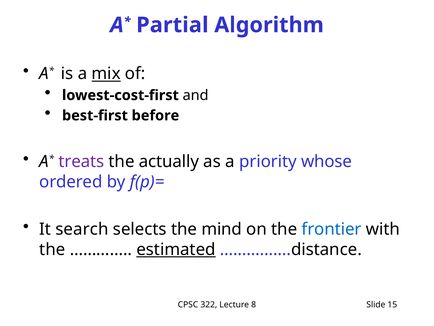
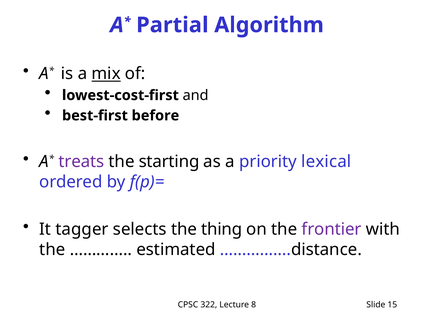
actually: actually -> starting (169, 161)
whose: whose -> lexical (326, 161)
search: search -> tagger (82, 229)
mind: mind -> thing (222, 229)
frontier colour: blue -> purple (332, 229)
estimated underline: present -> none (176, 249)
